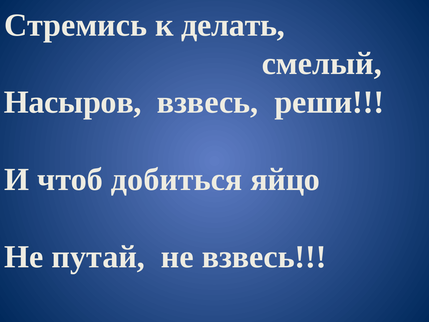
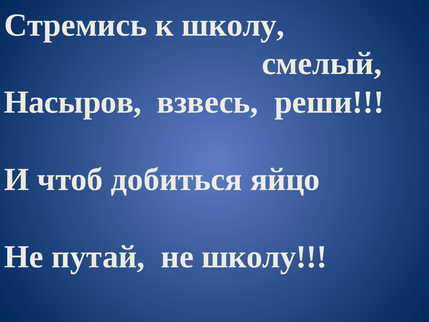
к делать: делать -> школу (233, 25)
не взвесь: взвесь -> школу (264, 257)
